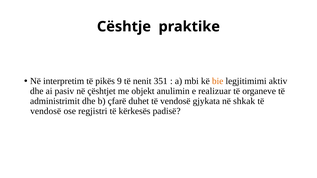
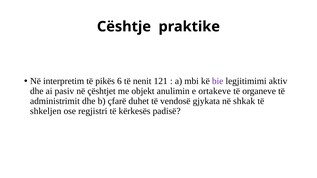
9: 9 -> 6 (119, 81)
351: 351 -> 121 (161, 81)
bie colour: orange -> purple (218, 81)
realizuar: realizuar -> ortakeve (215, 91)
vendosë: vendosë -> shkeljen (46, 111)
